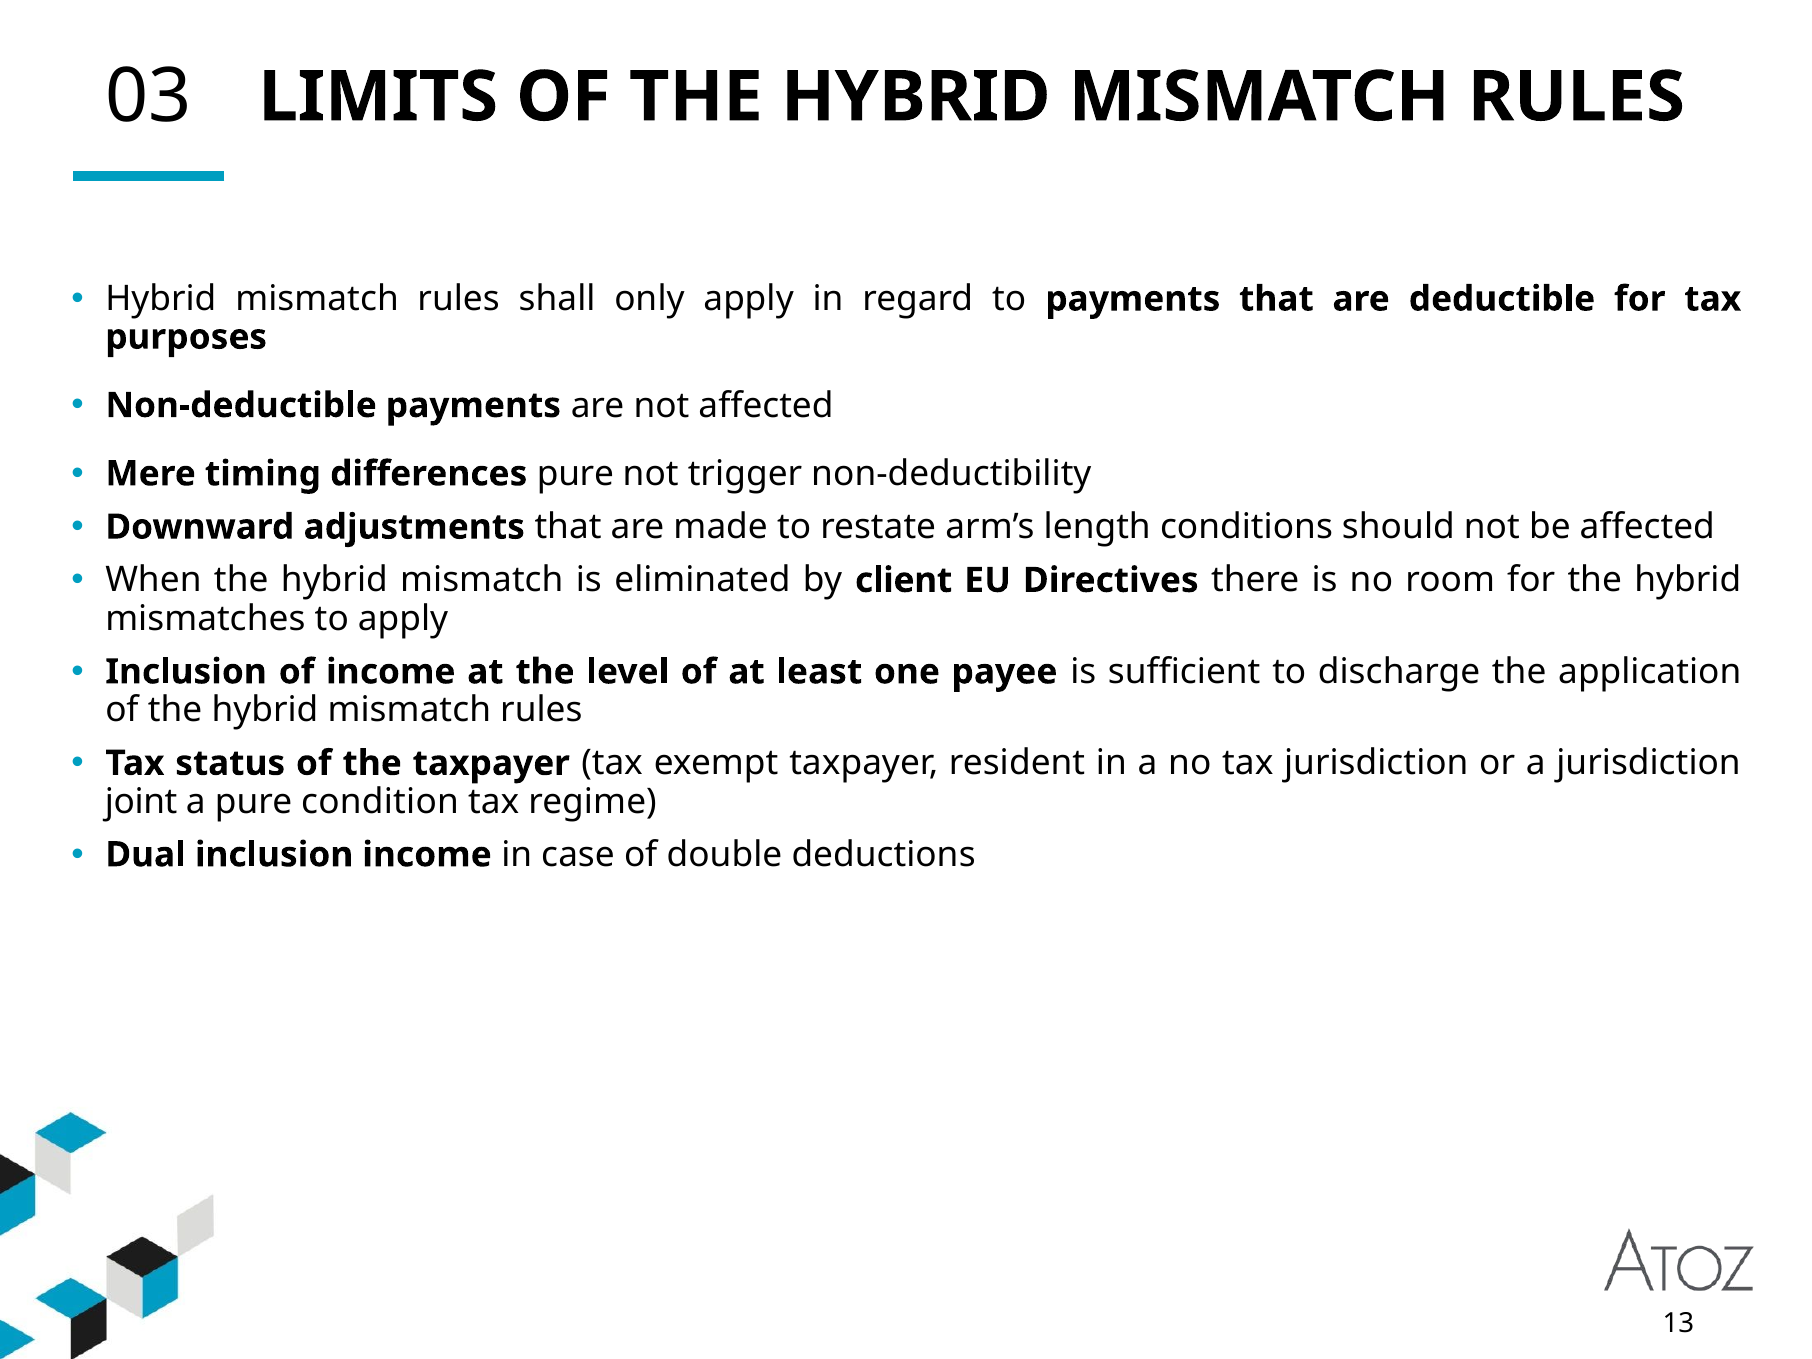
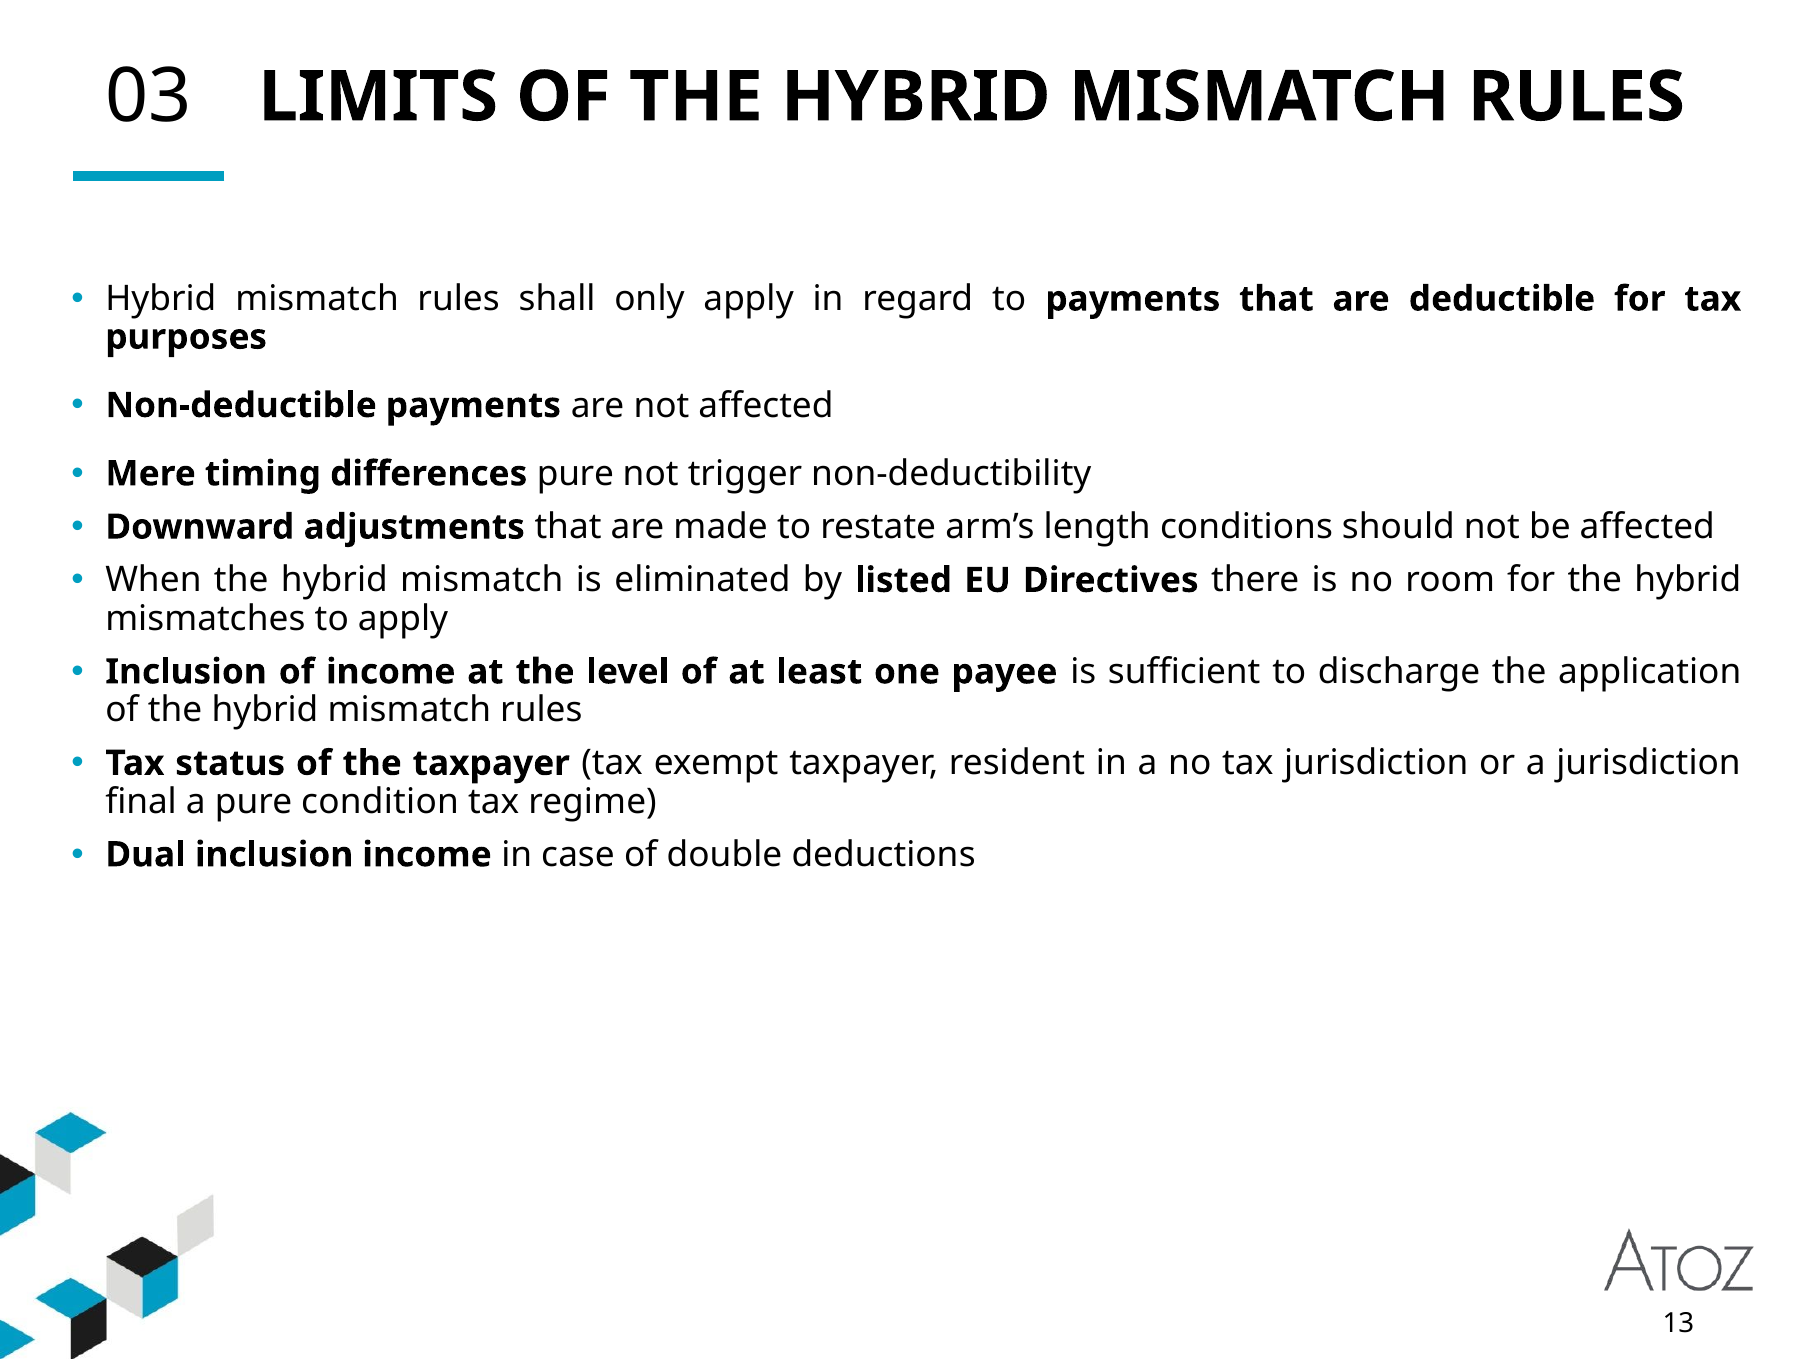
client: client -> listed (903, 580)
joint: joint -> final (141, 801)
